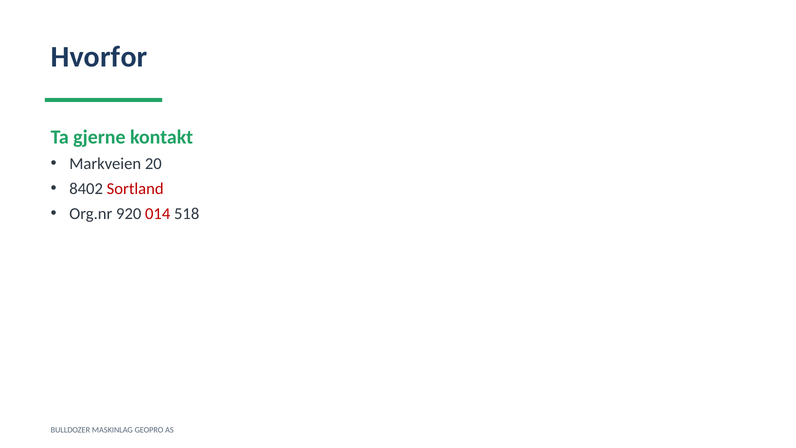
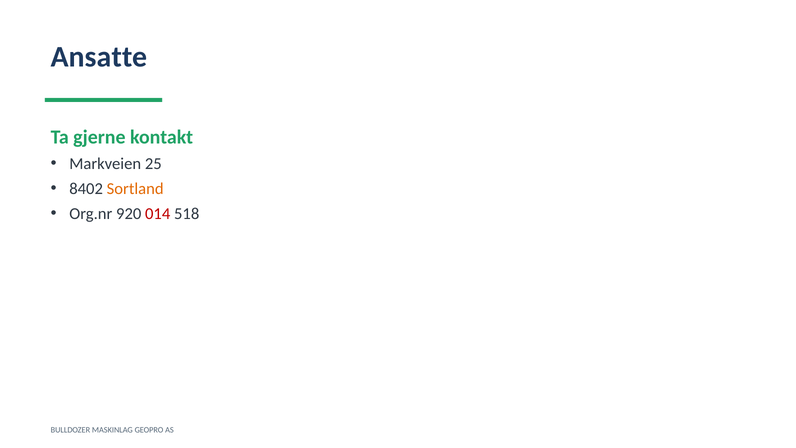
Hvorfor: Hvorfor -> Ansatte (99, 57)
20: 20 -> 25 (153, 164)
Sortland colour: red -> orange (135, 189)
